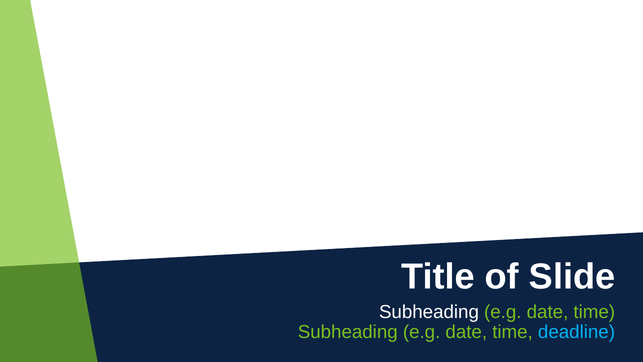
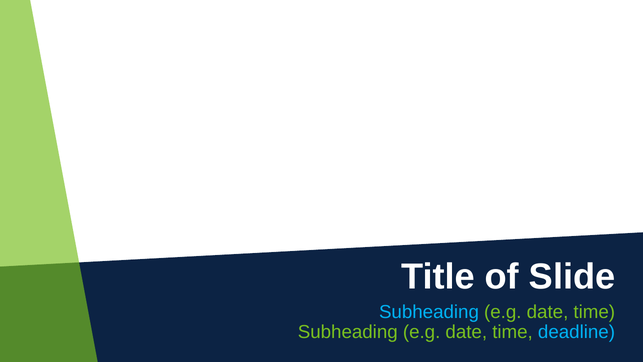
Subheading colour: white -> light blue (429, 312)
